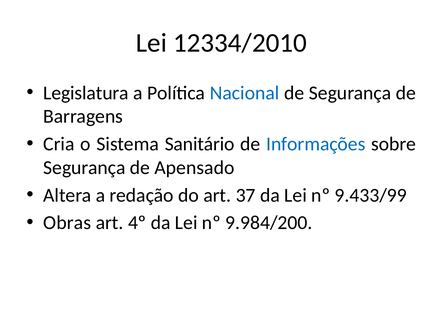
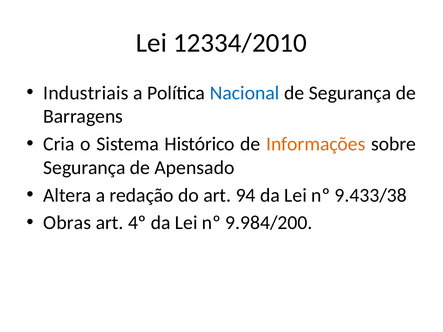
Legislatura: Legislatura -> Industriais (86, 93)
Sanitário: Sanitário -> Histórico (200, 144)
Informações colour: blue -> orange (316, 144)
37: 37 -> 94 (246, 195)
9.433/99: 9.433/99 -> 9.433/38 (371, 195)
